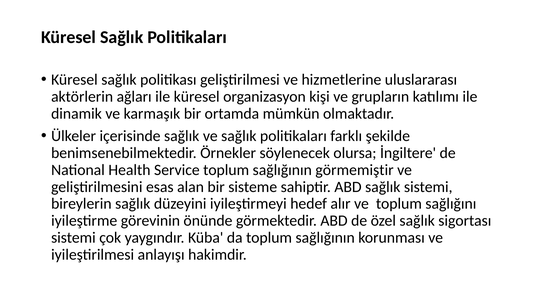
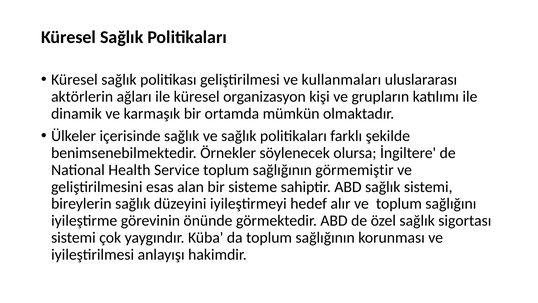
hizmetlerine: hizmetlerine -> kullanmaları (341, 80)
